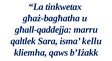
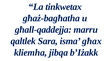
kellu: kellu -> għax (92, 41)
qaws: qaws -> jibqa (59, 52)
